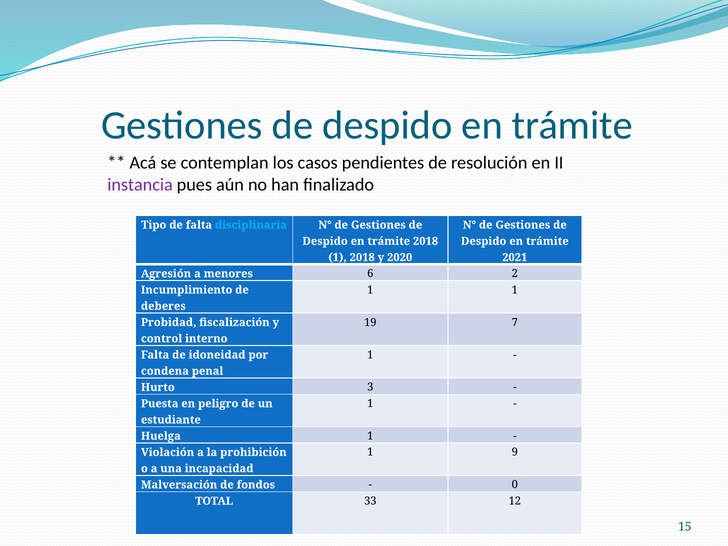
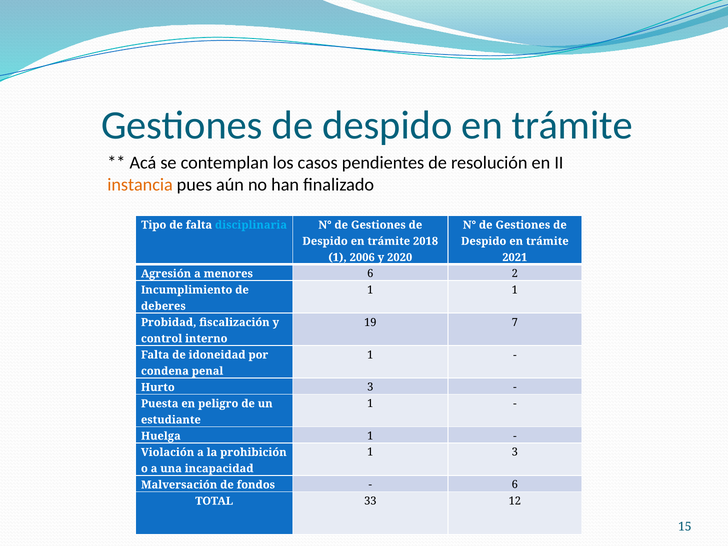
instancia colour: purple -> orange (140, 185)
1 2018: 2018 -> 2006 (362, 257)
1 9: 9 -> 3 (515, 452)
0: 0 -> 6 (515, 485)
